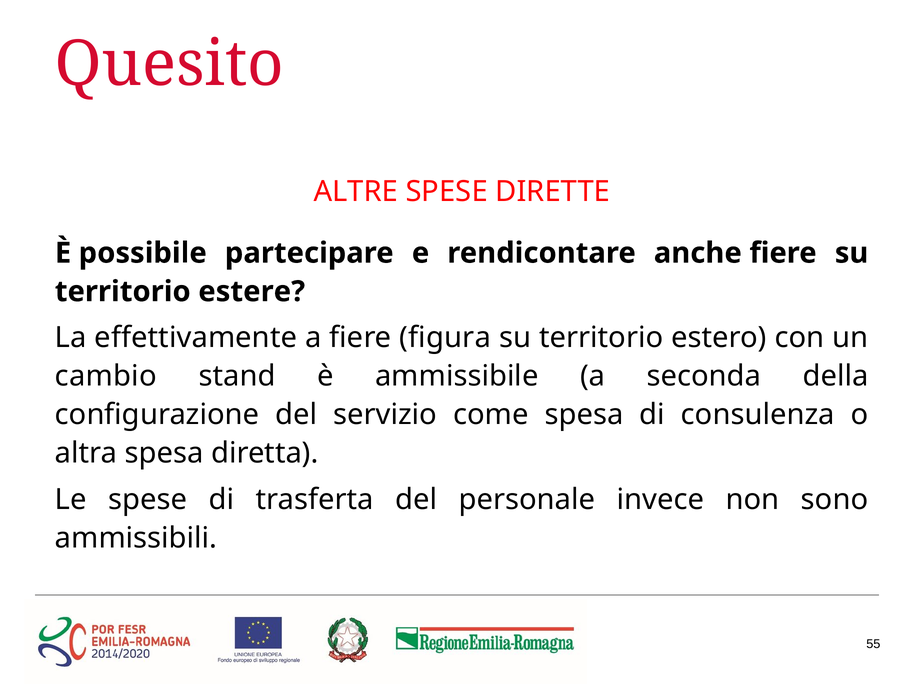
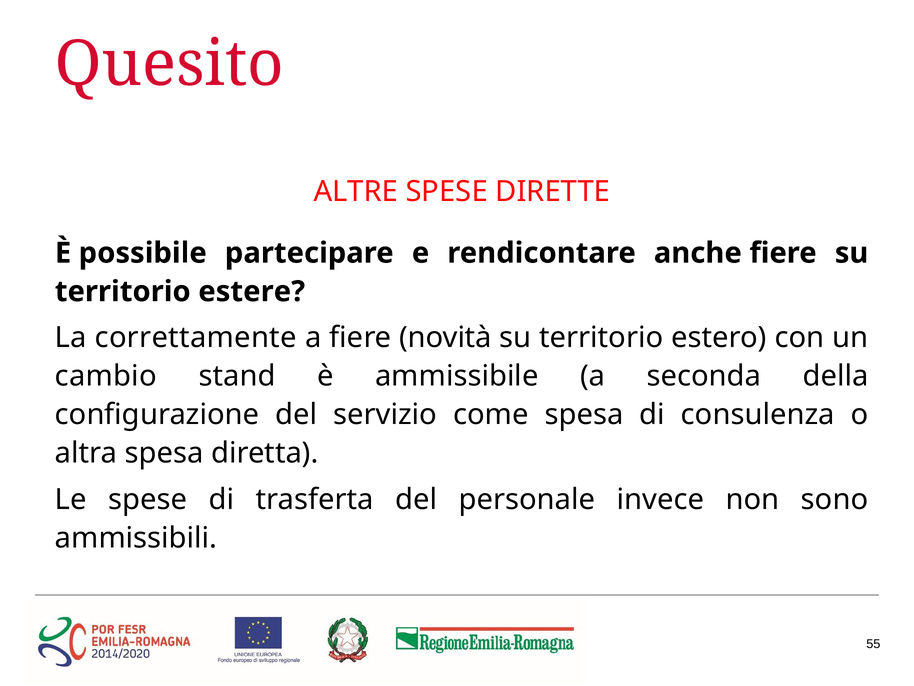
effettivamente: effettivamente -> correttamente (196, 337)
figura: figura -> novità (445, 337)
